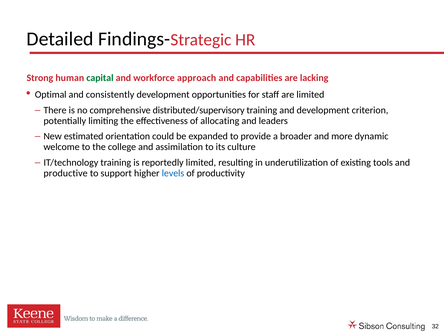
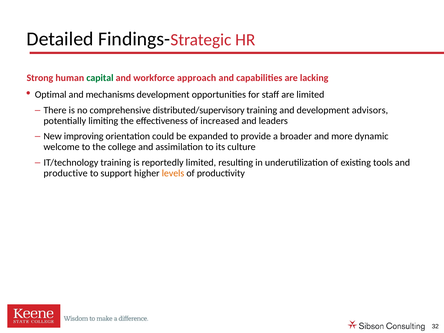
consistently: consistently -> mechanisms (110, 95)
criterion: criterion -> advisors (370, 110)
allocating: allocating -> increased (220, 121)
estimated: estimated -> improving (84, 136)
levels colour: blue -> orange (173, 173)
